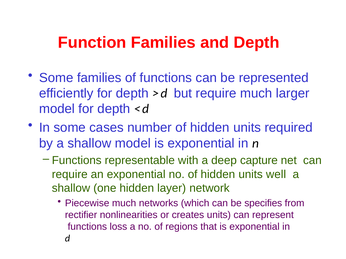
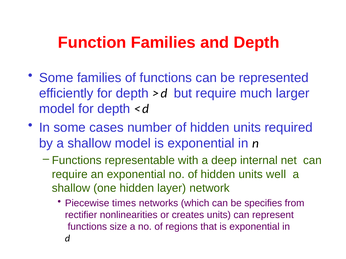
capture: capture -> internal (259, 161)
Piecewise much: much -> times (124, 204)
loss: loss -> size (118, 227)
